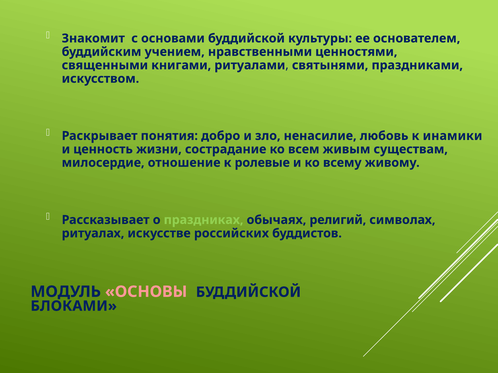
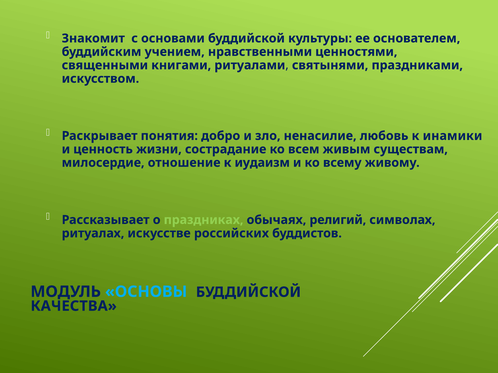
ролевые: ролевые -> иудаизм (262, 163)
ОСНОВЫ colour: pink -> light blue (146, 292)
БЛОКАМИ: БЛОКАМИ -> КАЧЕСТВА (74, 306)
